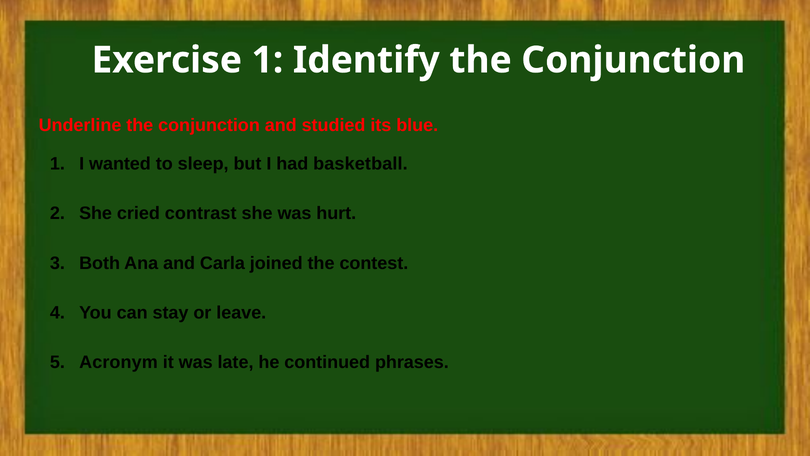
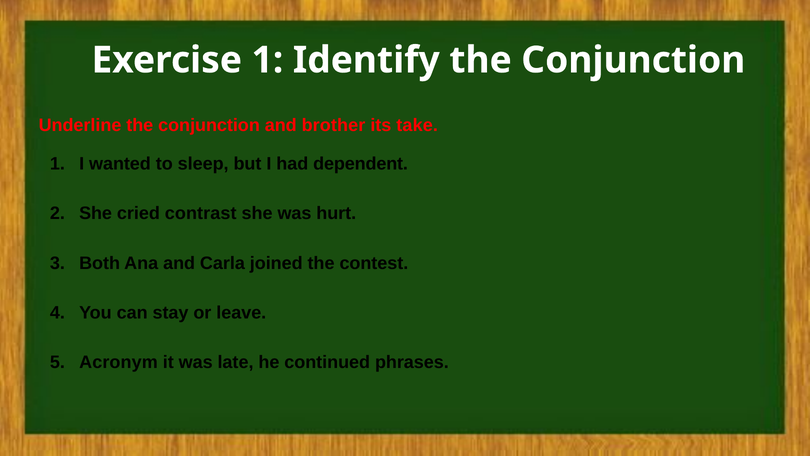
studied: studied -> brother (333, 125)
blue: blue -> take (417, 125)
basketball: basketball -> dependent (361, 164)
